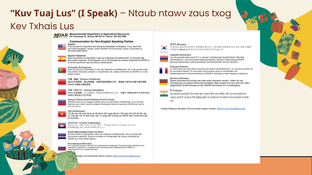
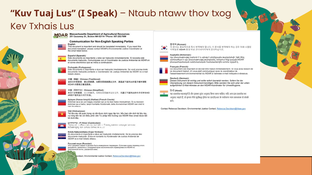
zaus: zaus -> thov (199, 13)
